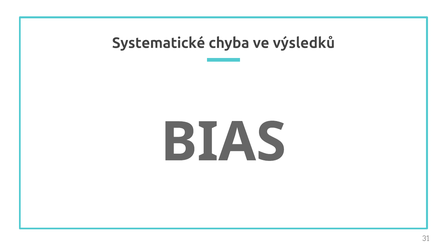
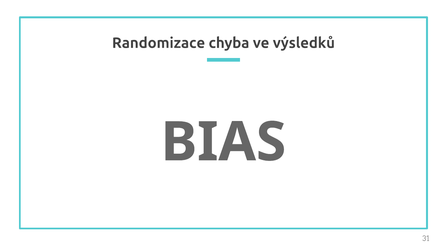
Systematické: Systematické -> Randomizace (159, 43)
